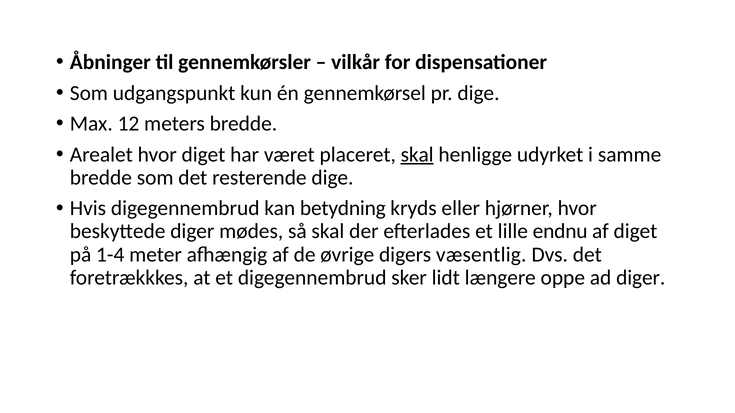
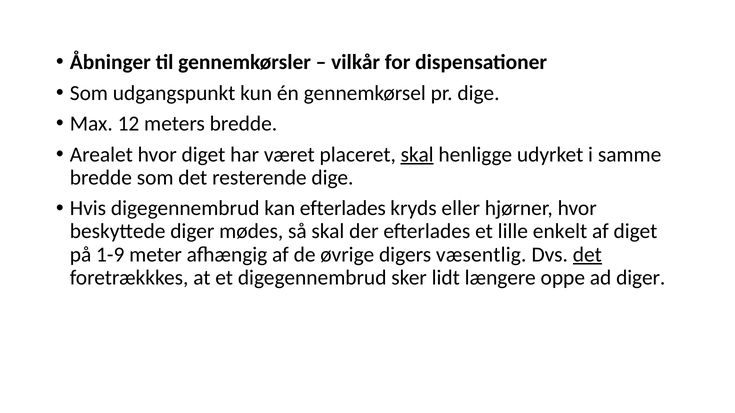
kan betydning: betydning -> efterlades (343, 208)
endnu: endnu -> enkelt (560, 232)
1-4: 1-4 -> 1-9 (110, 255)
det underline: none -> present (587, 255)
